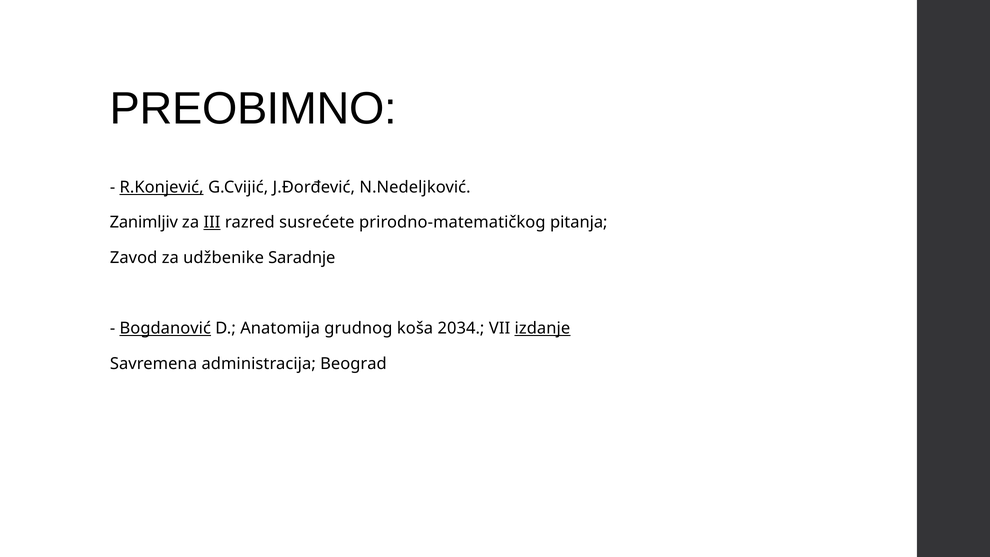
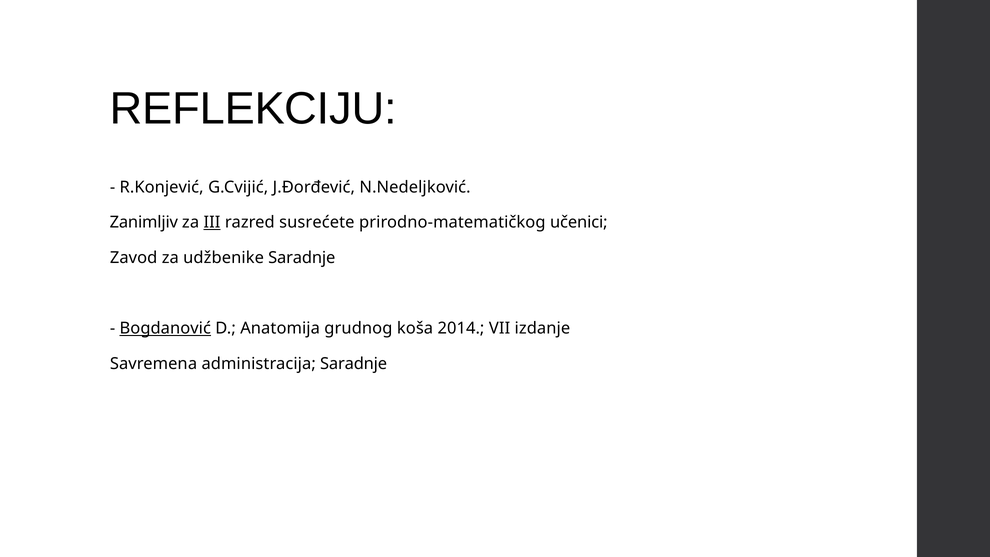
PREOBIMNO: PREOBIMNO -> REFLEKCIJU (253, 109)
R.Konjević underline: present -> none (162, 187)
pitanja: pitanja -> učenici (579, 222)
2034: 2034 -> 2014 (461, 328)
izdanje underline: present -> none (542, 328)
administracija Beograd: Beograd -> Saradnje (354, 364)
